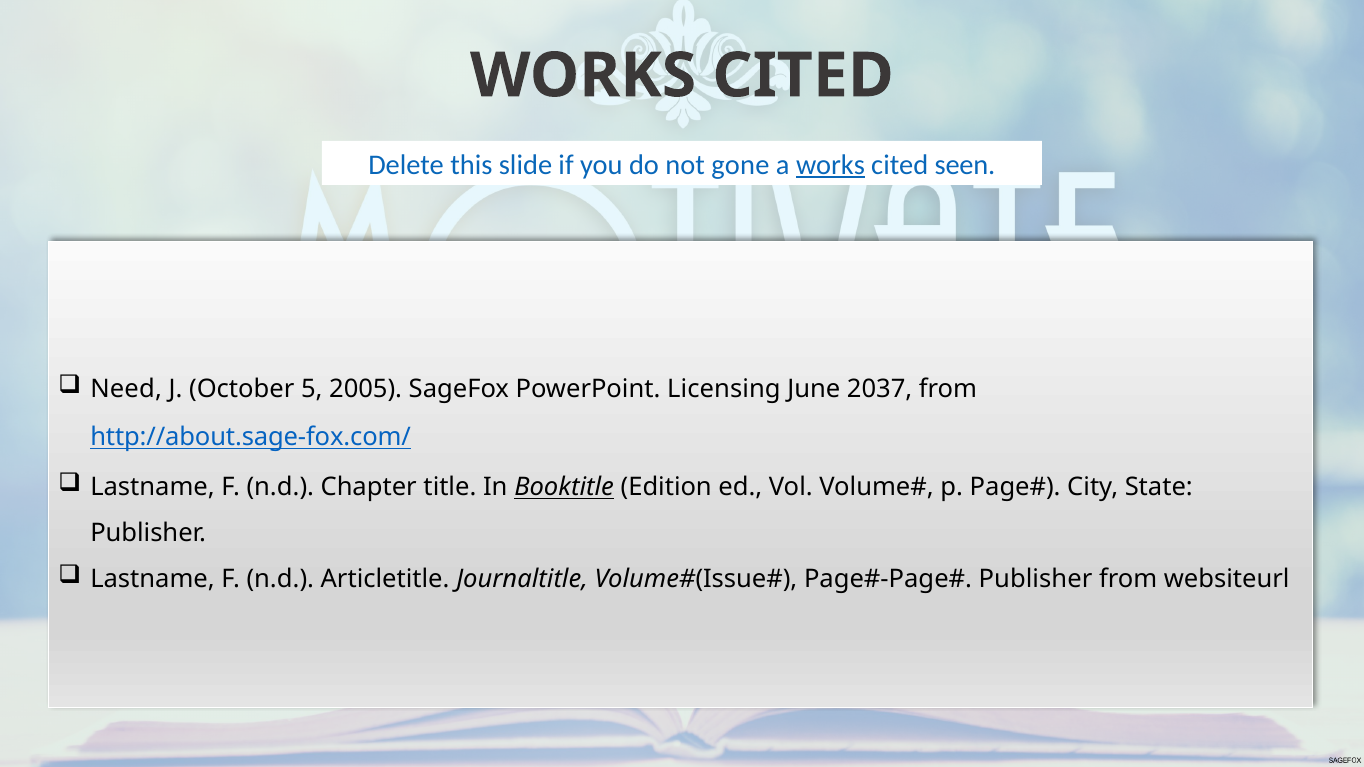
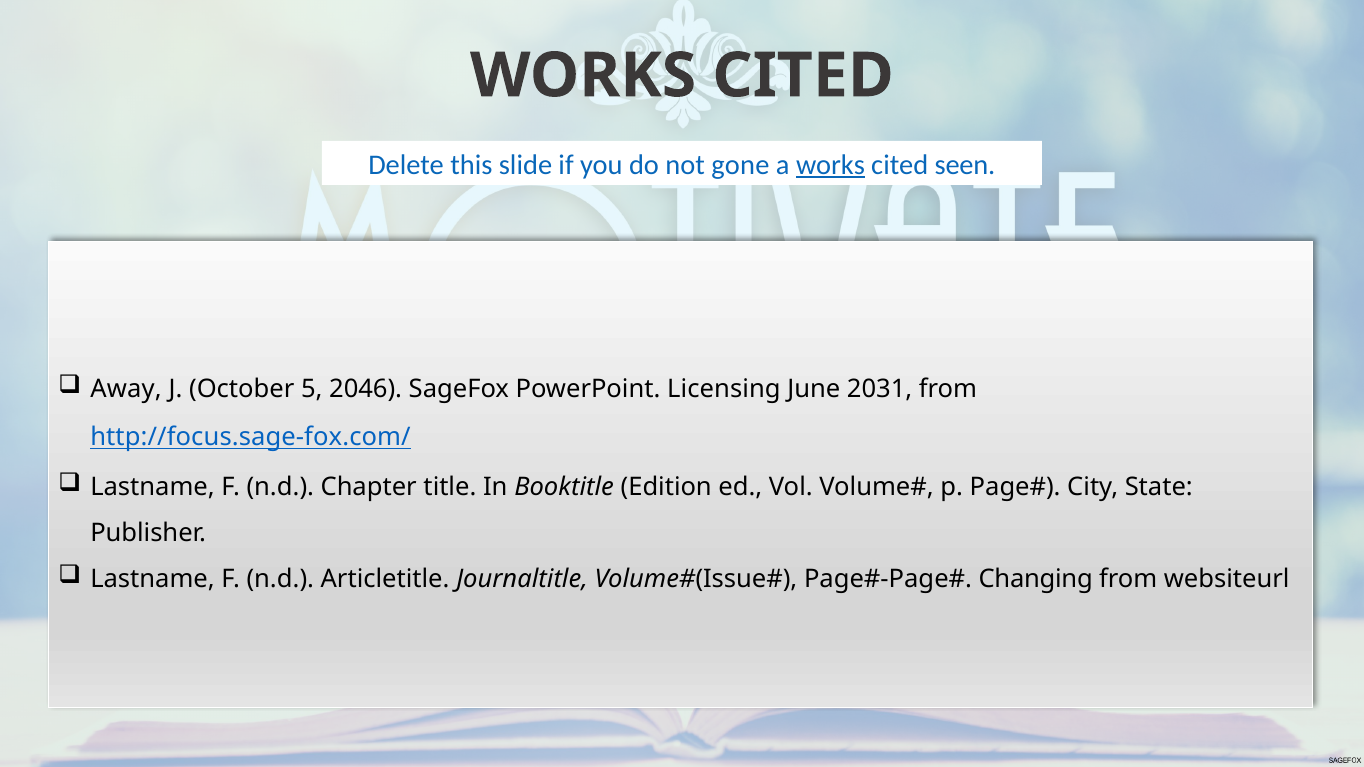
Need: Need -> Away (126, 389)
2005: 2005 -> 2046 (366, 389)
2037: 2037 -> 2031 (880, 389)
http://about.sage-fox.com/: http://about.sage-fox.com/ -> http://focus.sage-fox.com/ (250, 437)
Booktitle underline: present -> none (564, 488)
Publisher: Publisher -> Changing (1036, 580)
